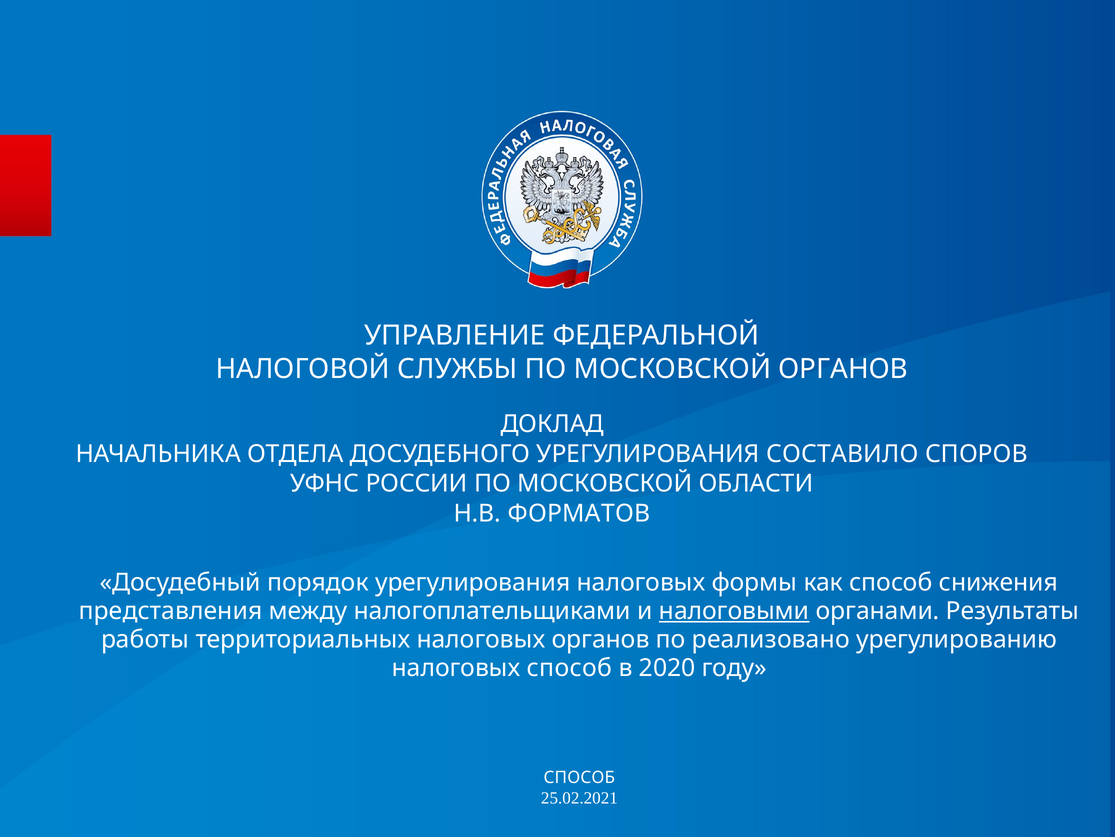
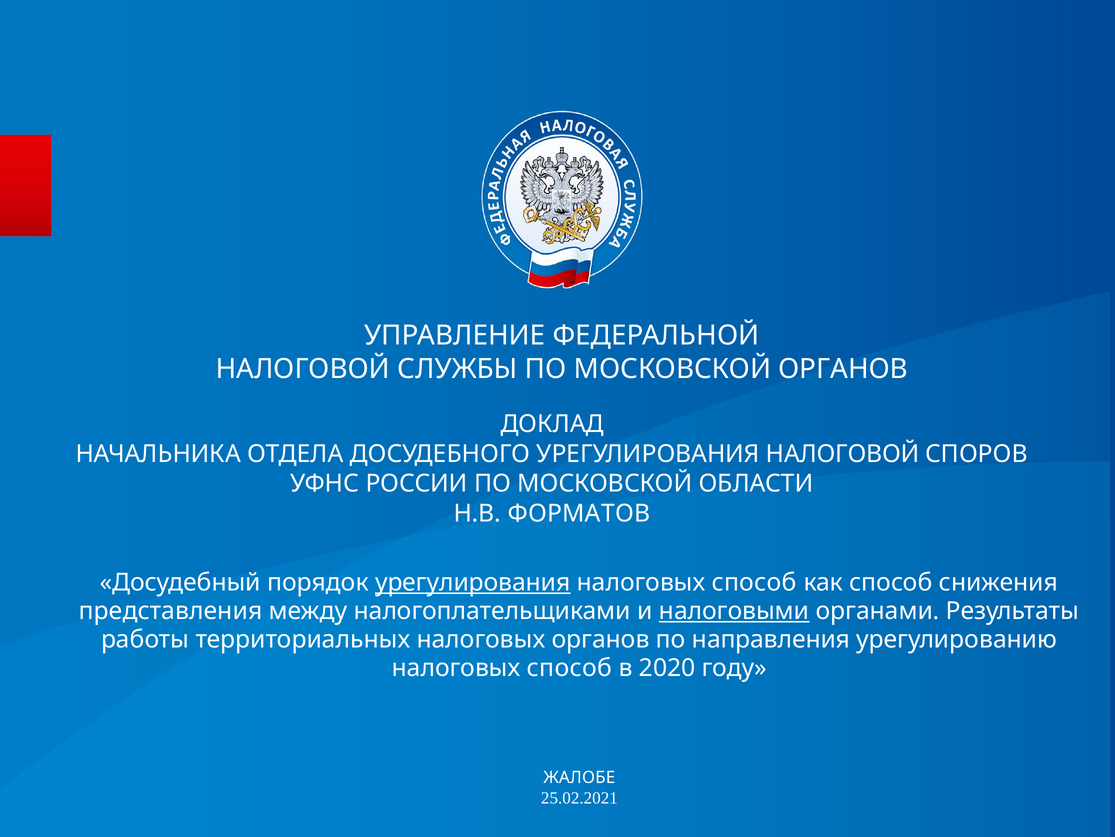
УРЕГУЛИРОВАНИЯ СОСТАВИЛО: СОСТАВИЛО -> НАЛОГОВОЙ (843, 454)
урегулирования underline: none -> present (473, 582)
формы: формы -> способ (754, 582)
реализовано: реализовано -> направления (771, 639)
СПОСОБ: СПОСОБ -> ЖАЛОБЕ (579, 777)
